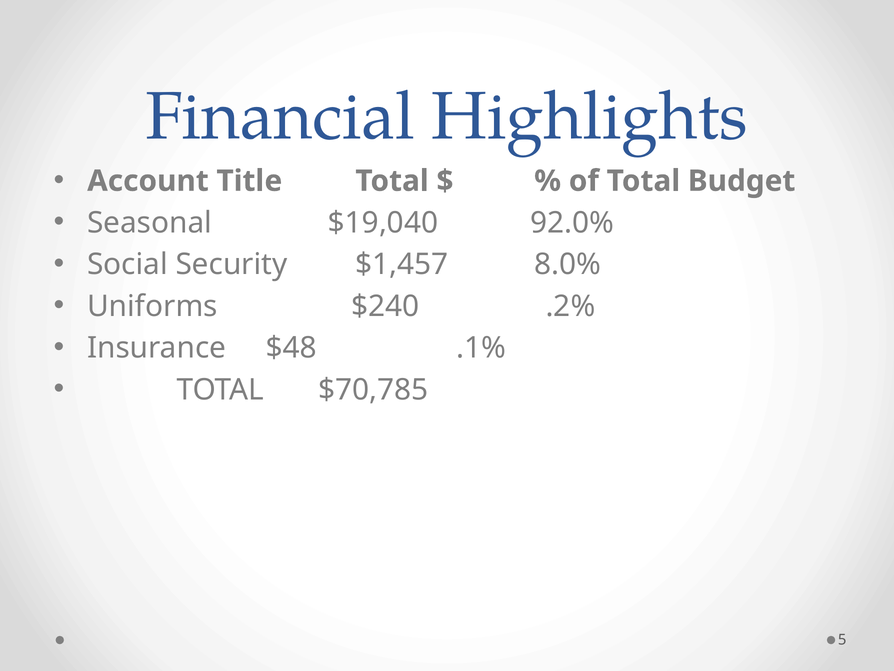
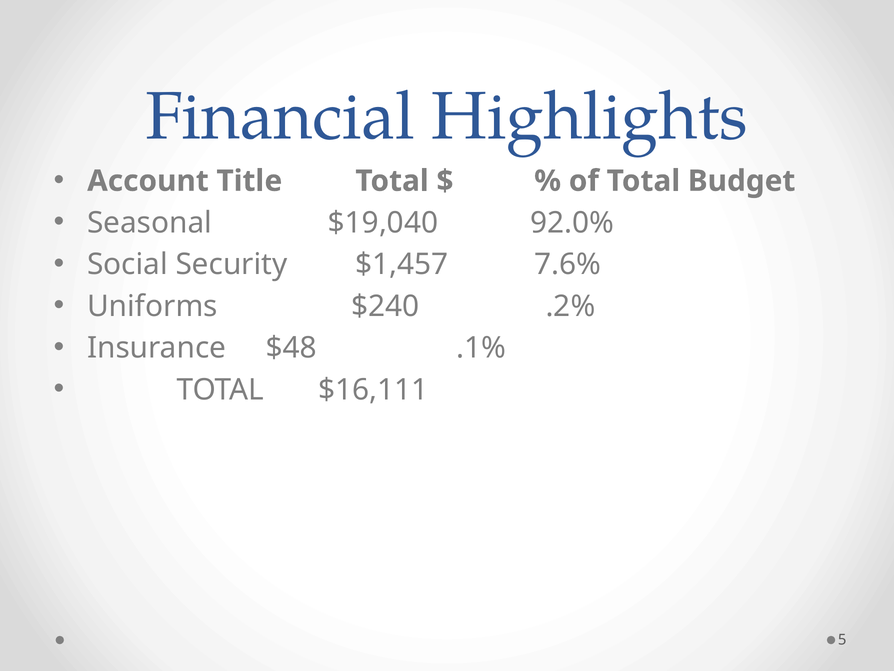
8.0%: 8.0% -> 7.6% (568, 264)
$70,785: $70,785 -> $16,111 (373, 389)
